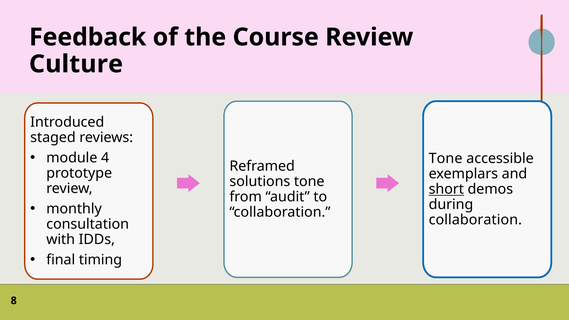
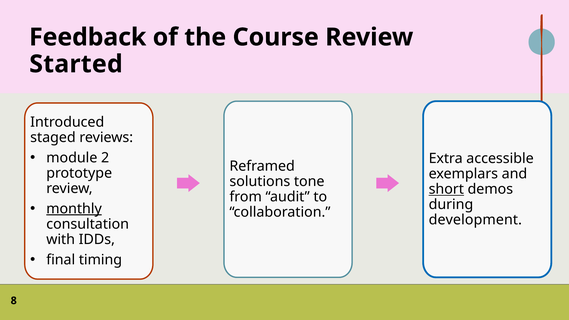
Culture: Culture -> Started (76, 64)
4: 4 -> 2 (105, 158)
Tone: Tone -> Extra (446, 158)
monthly underline: none -> present (74, 209)
collaboration: collaboration -> development (475, 220)
